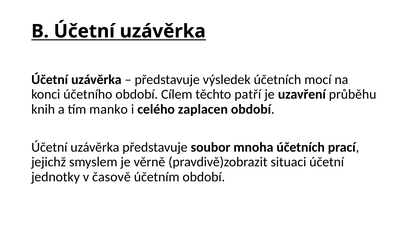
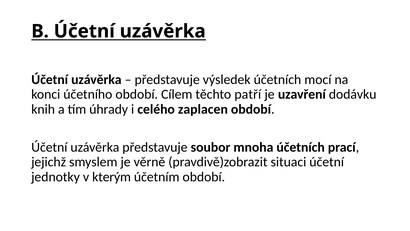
průběhu: průběhu -> dodávku (353, 94)
manko: manko -> úhrady (109, 109)
časově: časově -> kterým (112, 177)
